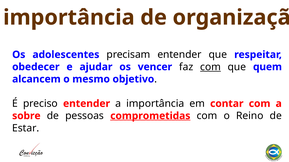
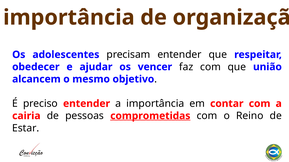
com underline: present -> none (210, 67)
quem: quem -> união (267, 67)
sobre: sobre -> cairia (26, 116)
